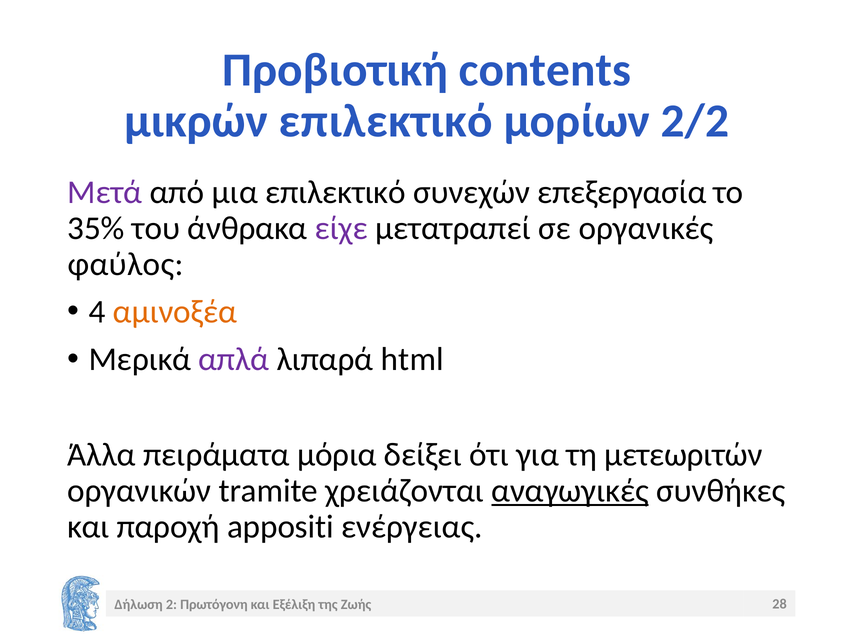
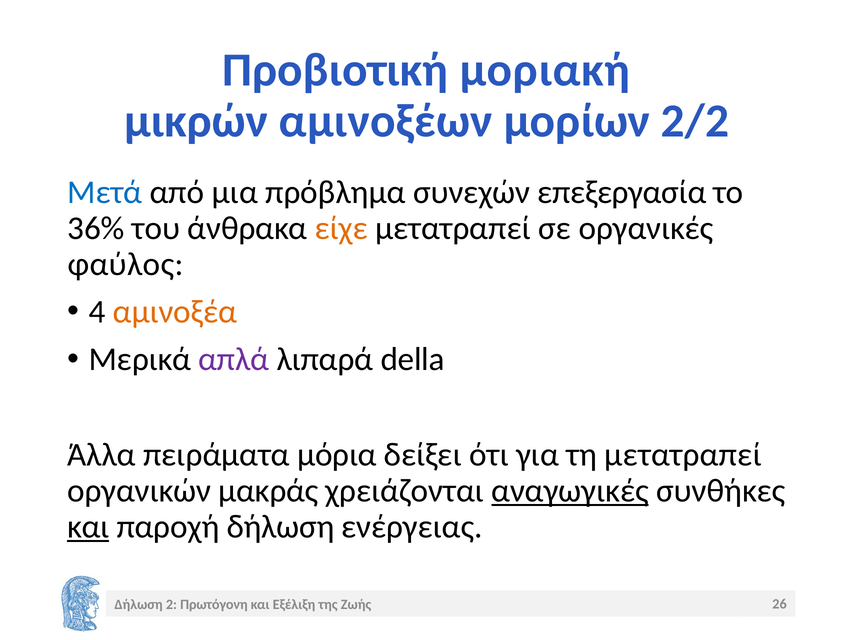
contents: contents -> μοριακή (545, 70)
μικρών επιλεκτικό: επιλεκτικό -> αμινοξέων (386, 121)
Μετά colour: purple -> blue (105, 193)
μια επιλεκτικό: επιλεκτικό -> πρόβλημα (336, 193)
35%: 35% -> 36% (96, 228)
είχε colour: purple -> orange (341, 228)
html: html -> della (413, 360)
τη μετεωριτών: μετεωριτών -> μετατραπεί (683, 455)
tramite: tramite -> μακράς (268, 491)
και underline: none -> present (88, 527)
παροχή appositi: appositi -> δήλωση (281, 527)
28: 28 -> 26 (780, 605)
